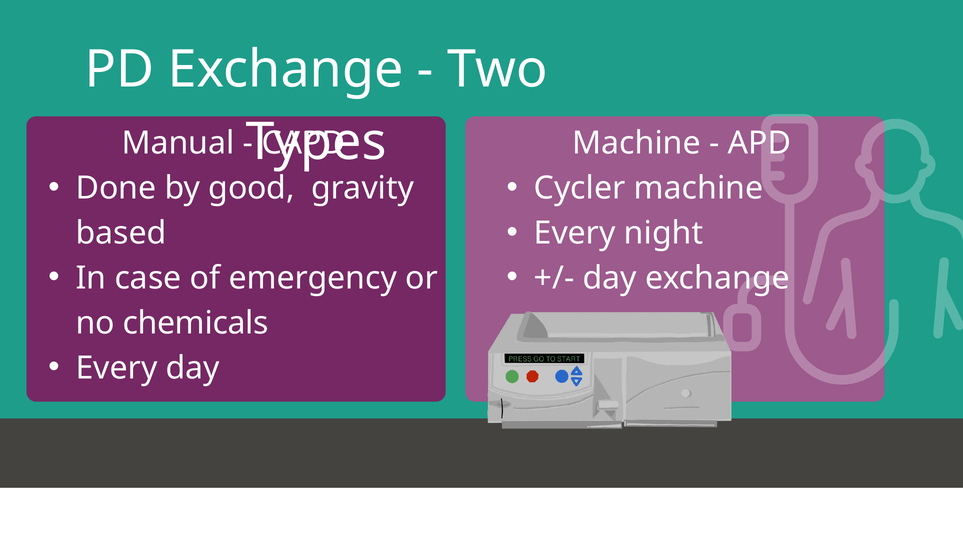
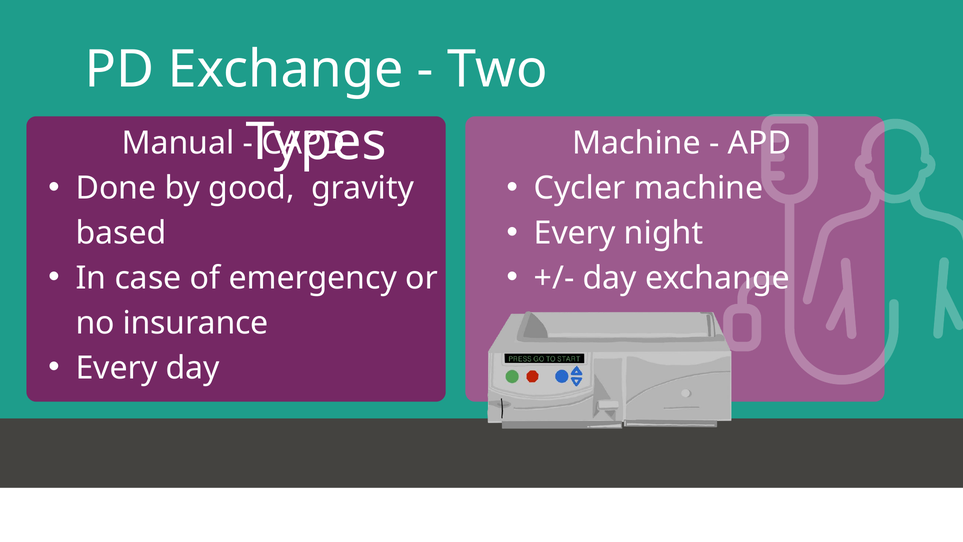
chemicals: chemicals -> insurance (196, 323)
